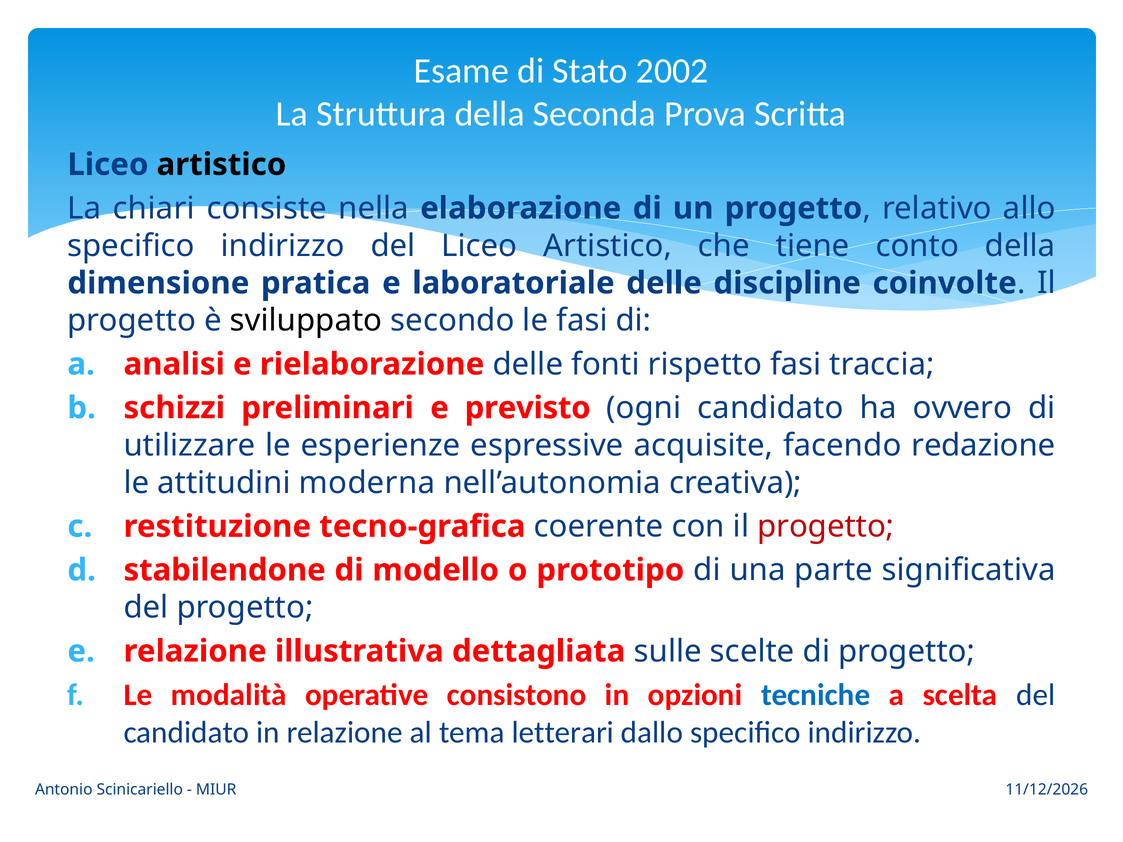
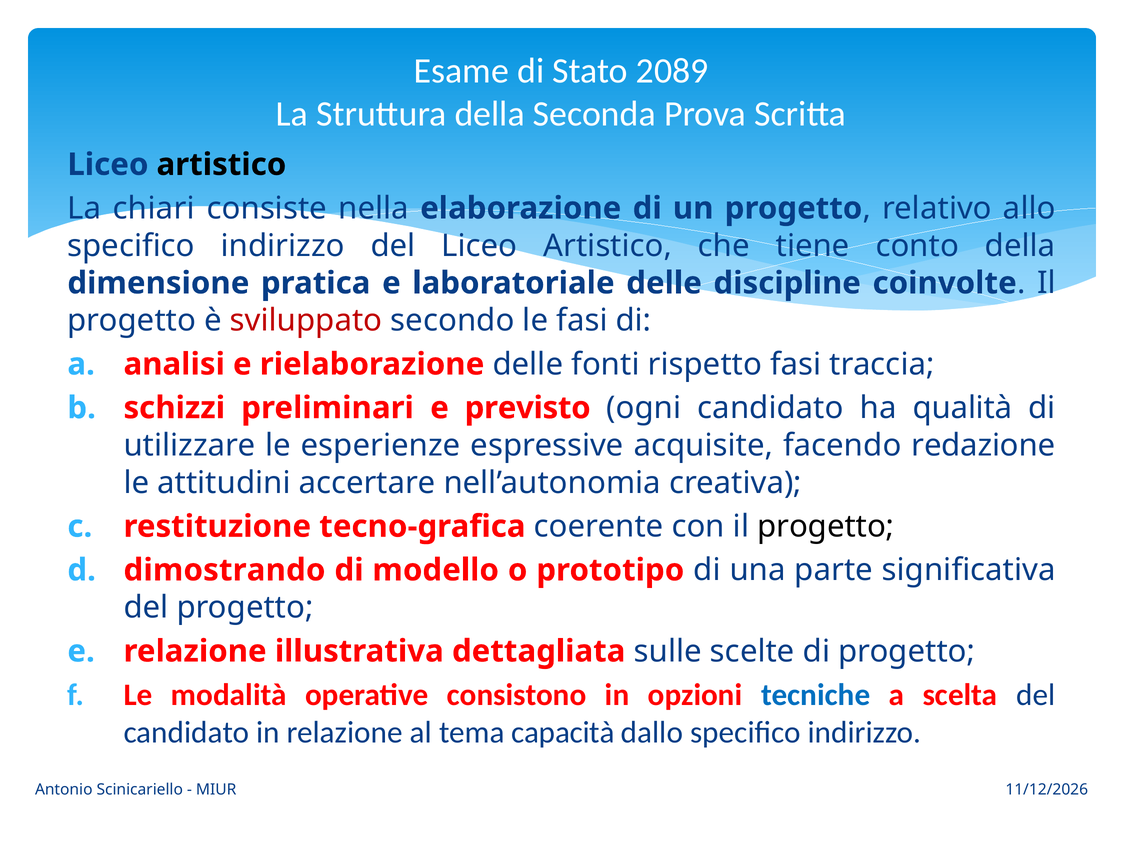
2002: 2002 -> 2089 (672, 71)
sviluppato colour: black -> red (306, 321)
ovvero: ovvero -> qualità (962, 408)
moderna: moderna -> accertare (367, 483)
progetto colour: red -> black (826, 527)
stabilendone: stabilendone -> dimostrando (224, 570)
letterari: letterari -> capacità (563, 733)
